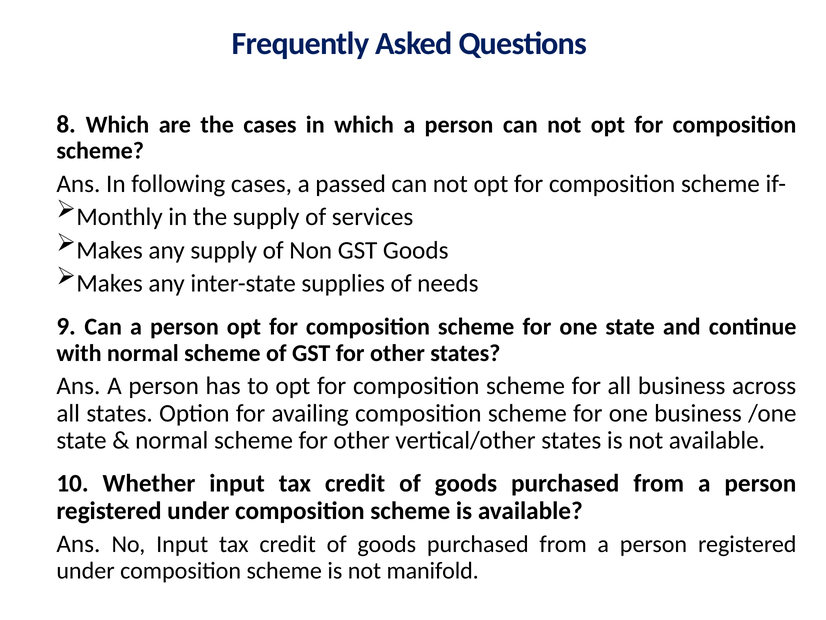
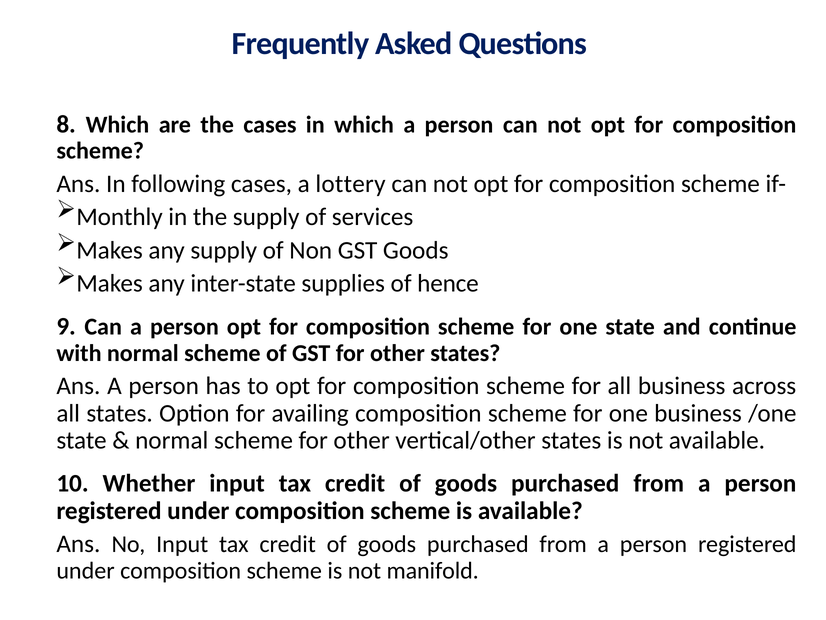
passed: passed -> lottery (350, 184)
needs: needs -> hence (448, 283)
